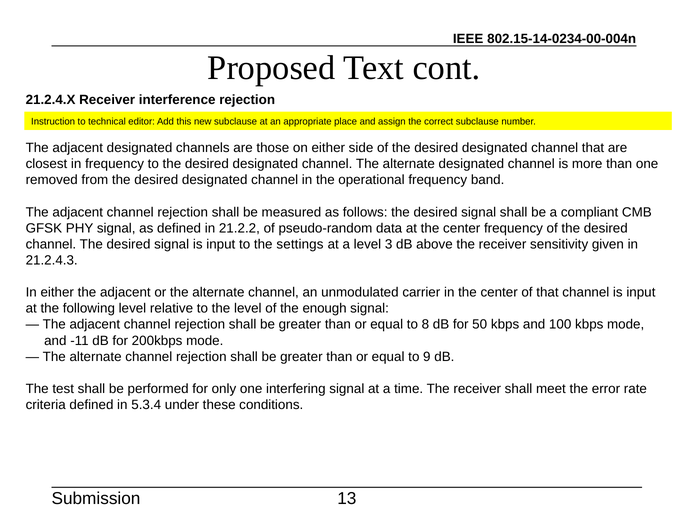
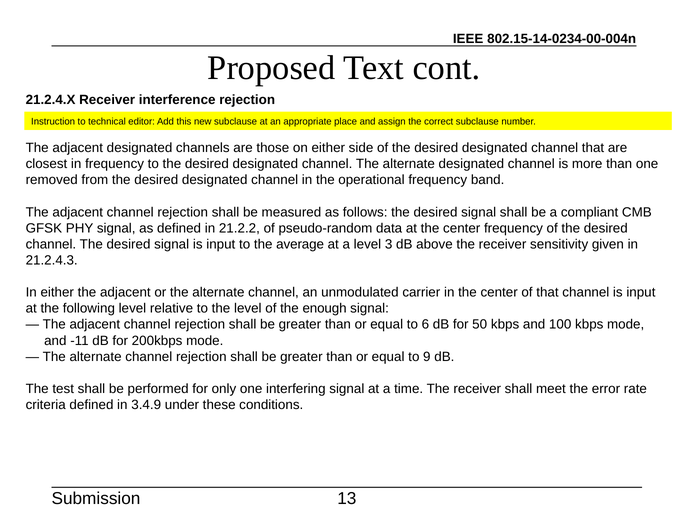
settings: settings -> average (300, 244)
8: 8 -> 6 (425, 325)
5.3.4: 5.3.4 -> 3.4.9 (146, 405)
